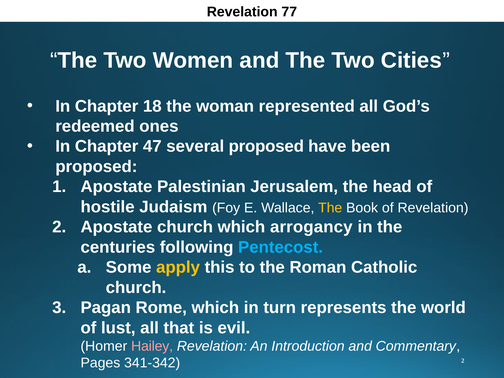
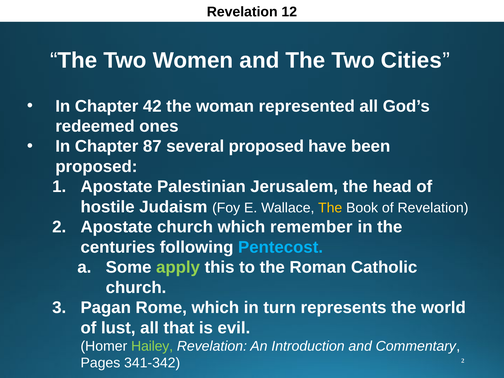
77: 77 -> 12 (289, 12)
18: 18 -> 42 (152, 106)
47: 47 -> 87 (152, 146)
arrogancy: arrogancy -> remember (311, 227)
apply colour: yellow -> light green (178, 267)
Hailey colour: pink -> light green (152, 346)
